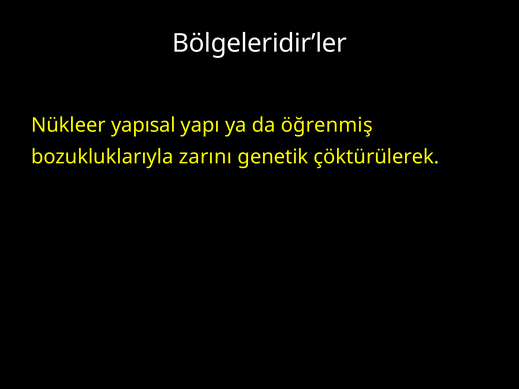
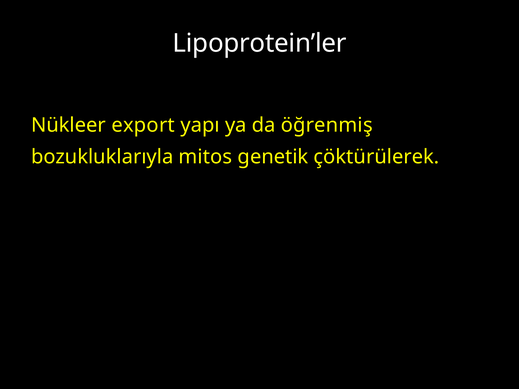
Bölgeleridir’ler: Bölgeleridir’ler -> Lipoprotein’ler (260, 43)
yapısal: yapısal -> export (143, 125)
zarını: zarını -> mitos (205, 157)
